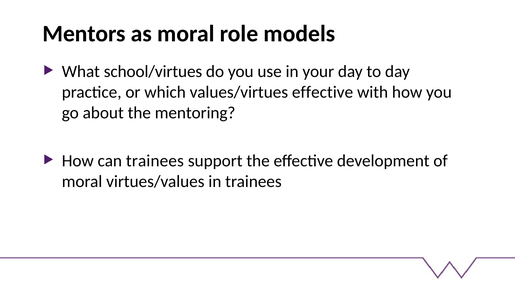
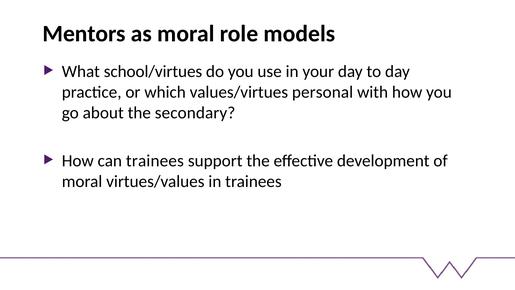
values/virtues effective: effective -> personal (323, 92)
mentoring: mentoring -> secondary (195, 113)
